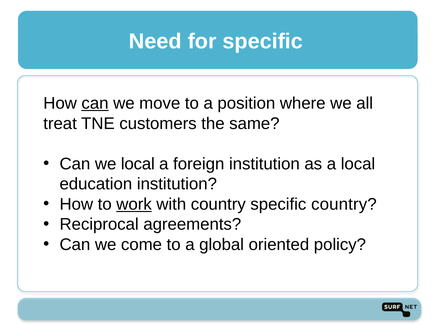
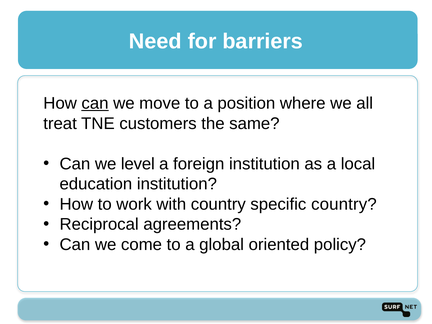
for specific: specific -> barriers (263, 41)
we local: local -> level (138, 164)
work underline: present -> none (134, 204)
